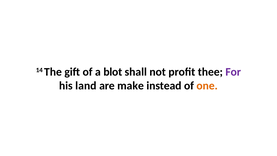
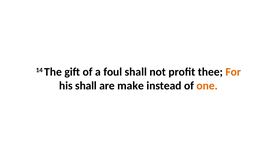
blot: blot -> foul (113, 72)
For colour: purple -> orange (233, 72)
his land: land -> shall (86, 86)
